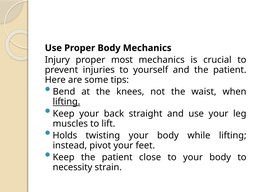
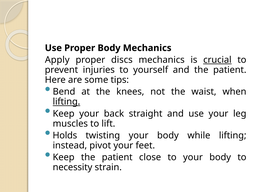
Injury: Injury -> Apply (57, 60)
most: most -> discs (122, 60)
crucial underline: none -> present (217, 60)
